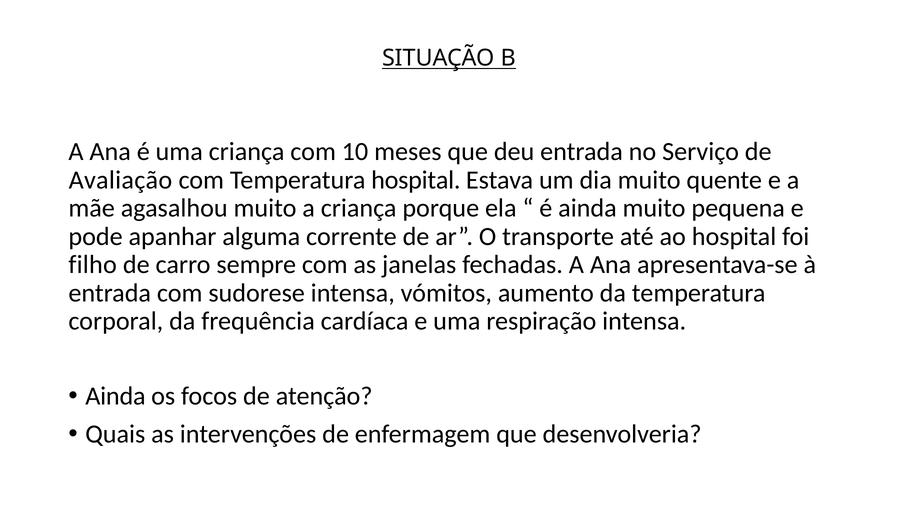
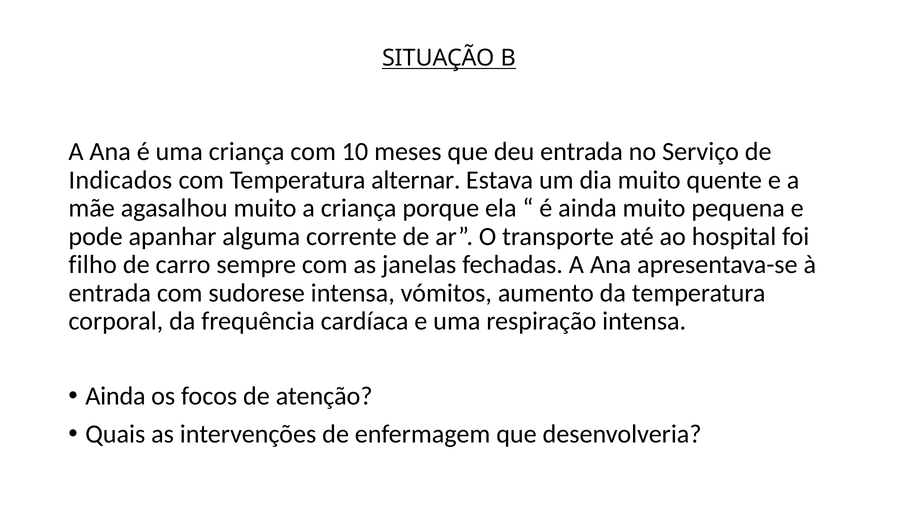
Avaliação: Avaliação -> Indicados (120, 180)
Temperatura hospital: hospital -> alternar (416, 180)
